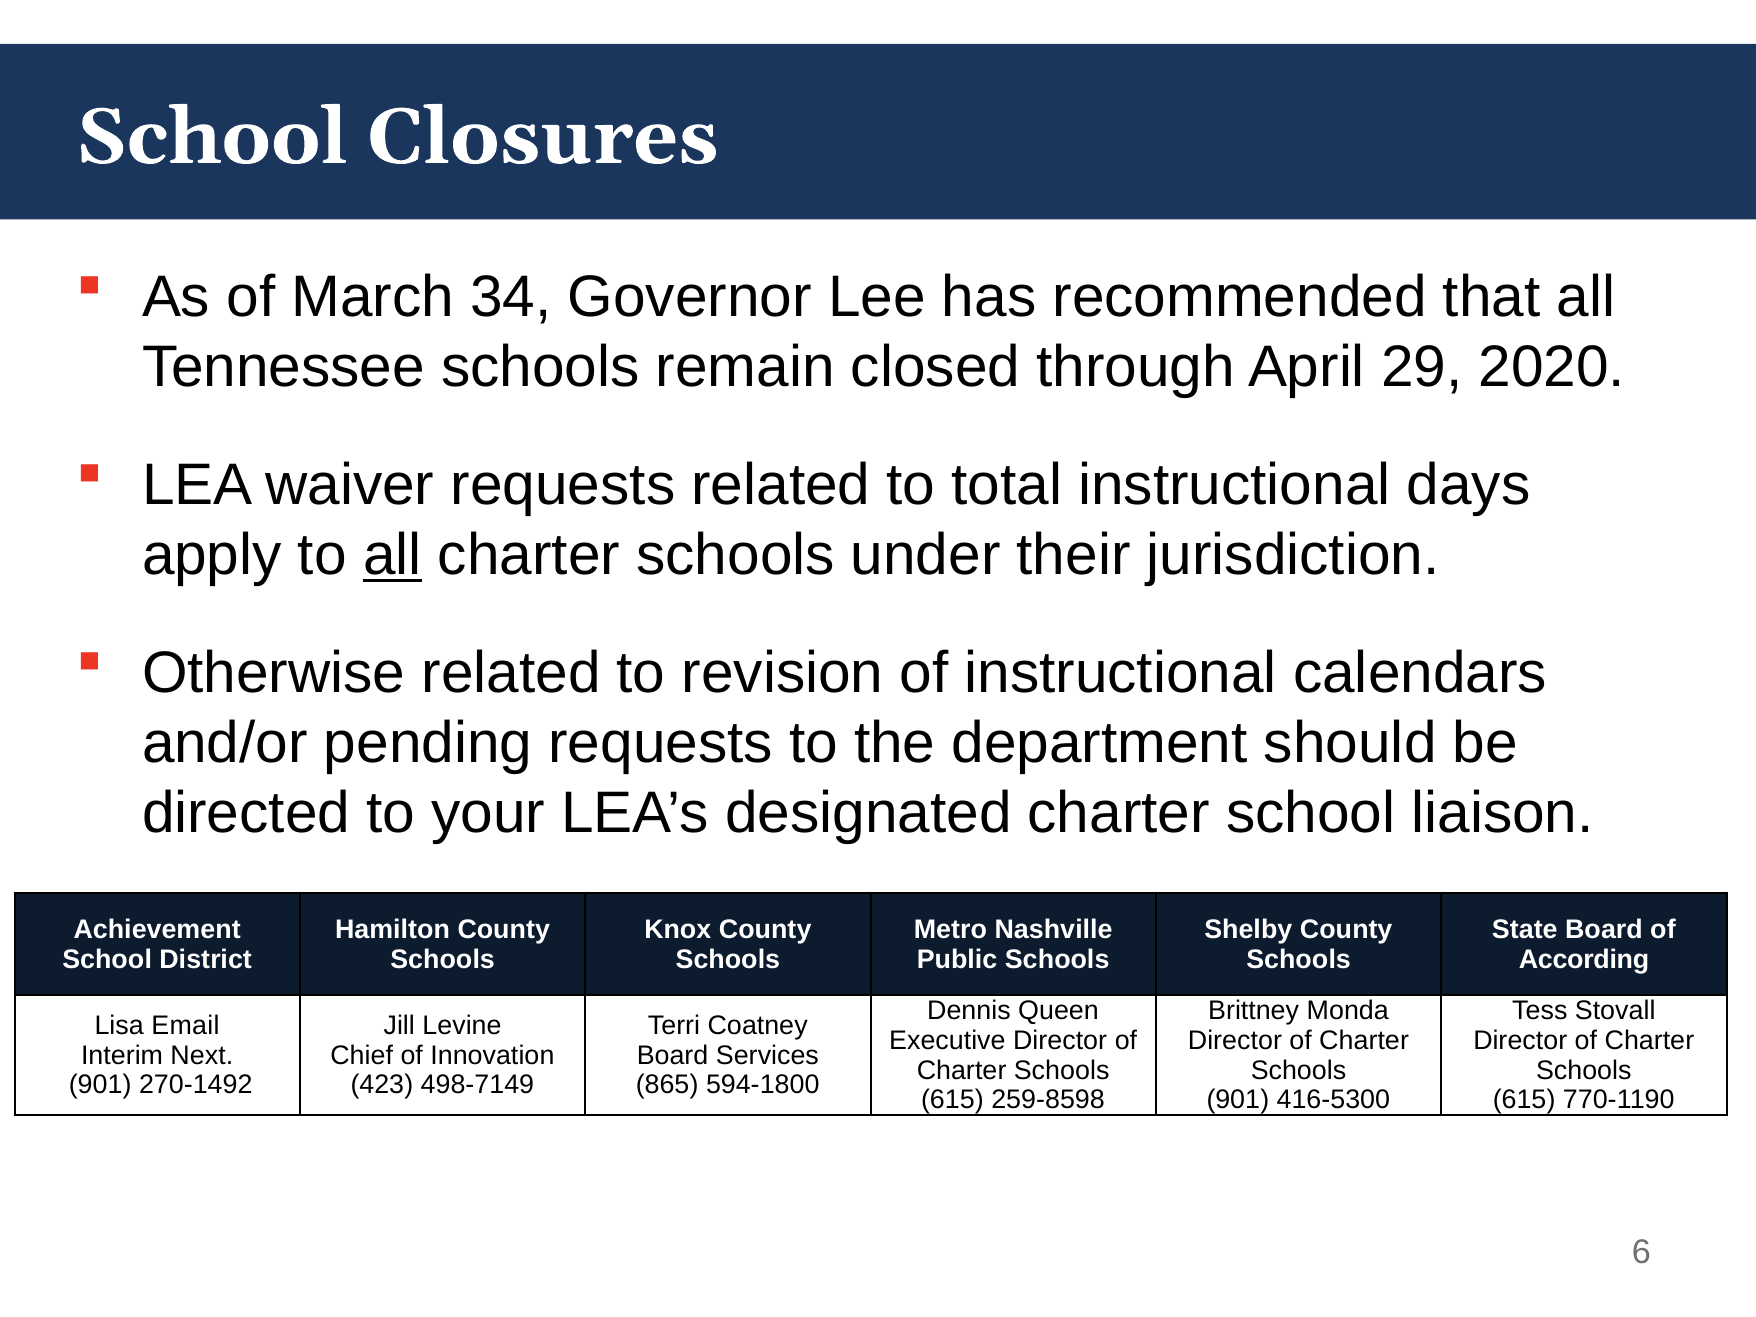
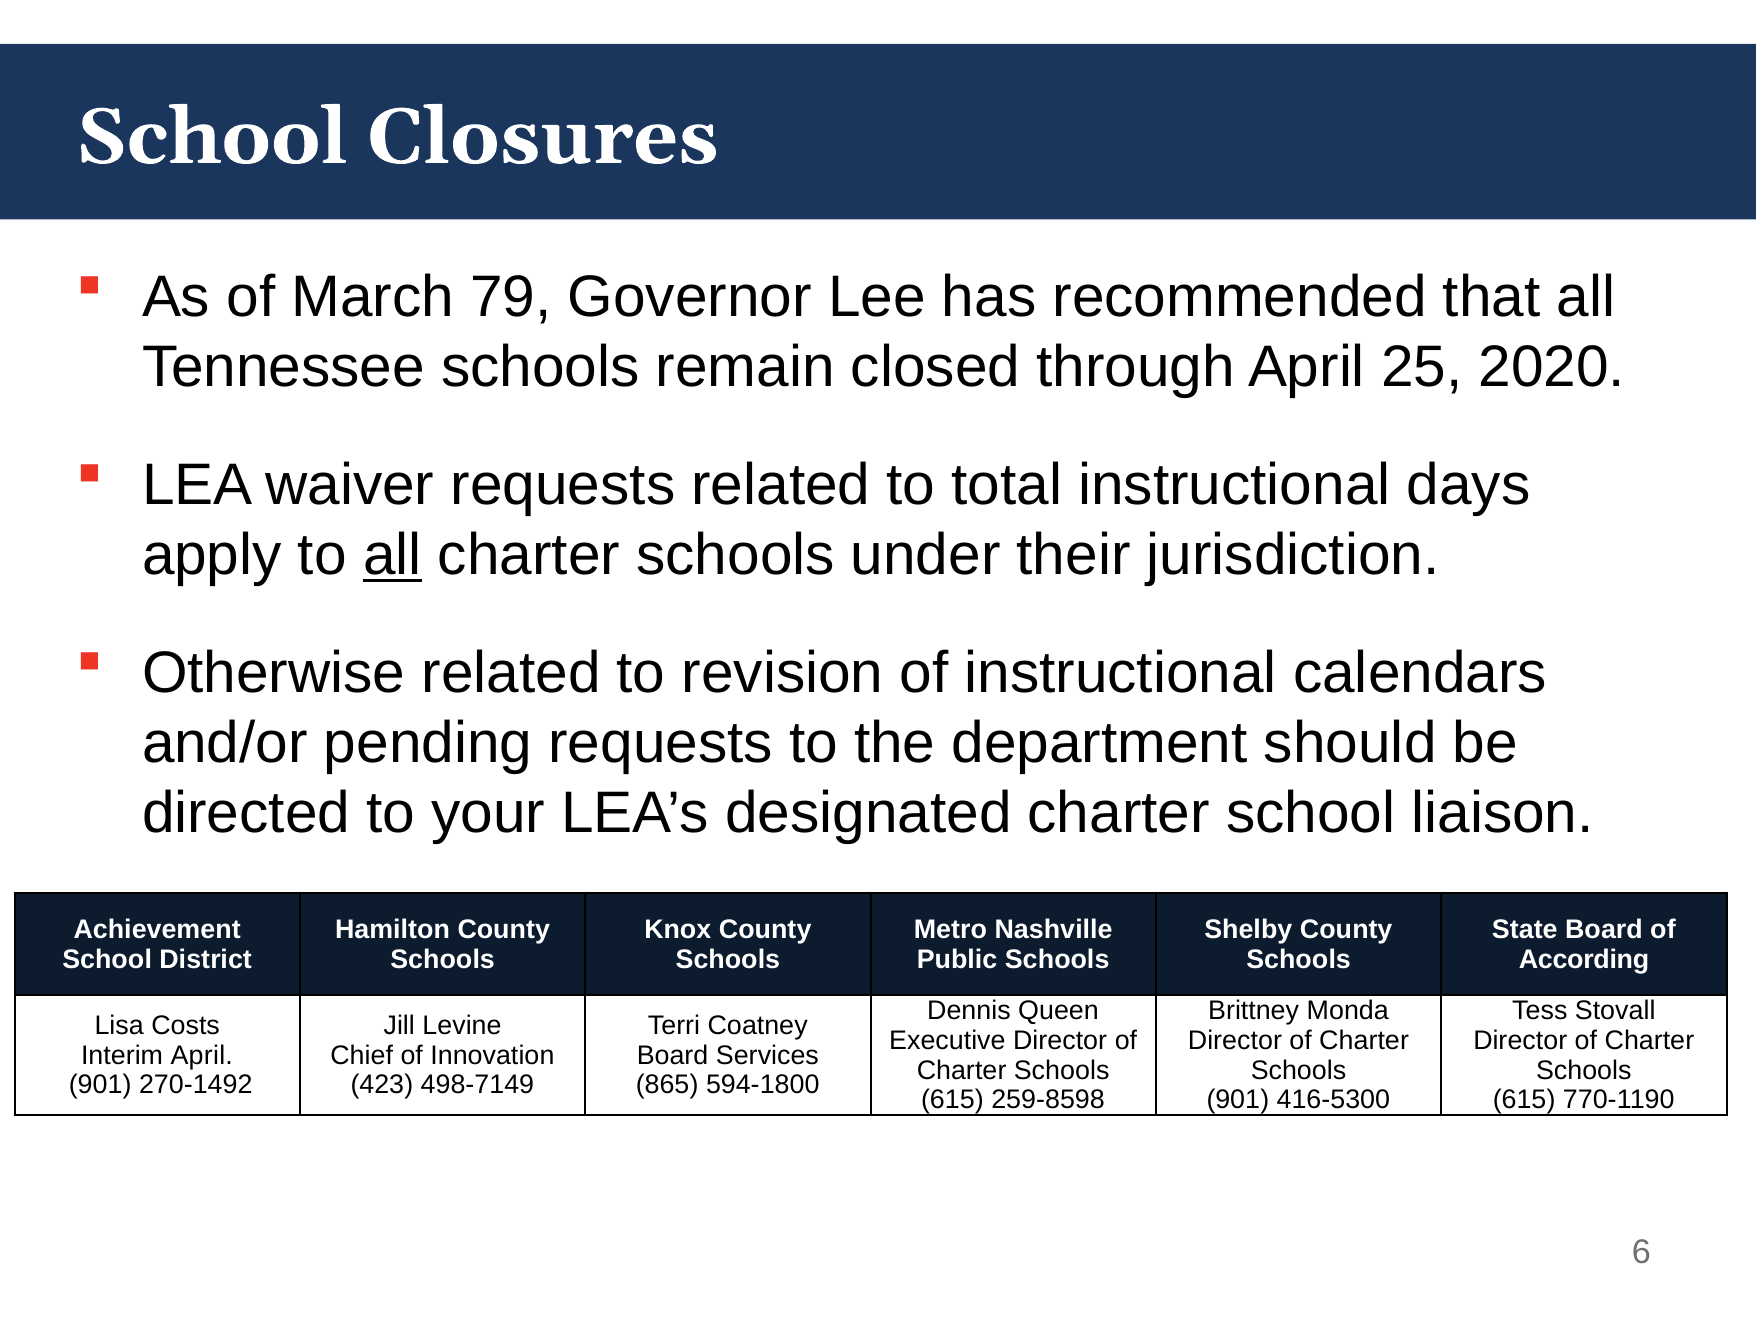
34: 34 -> 79 (511, 297)
29: 29 -> 25 (1422, 367)
Email: Email -> Costs (186, 1025)
Interim Next: Next -> April (202, 1055)
